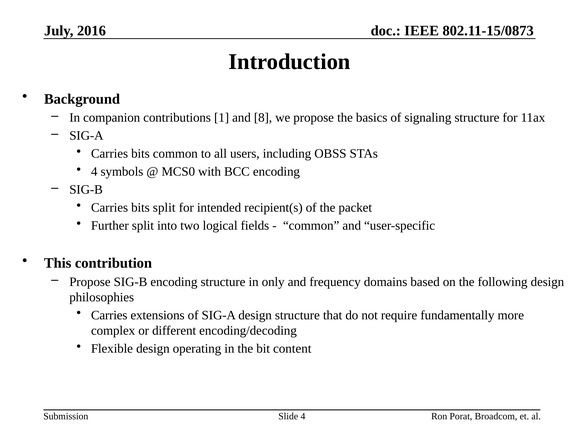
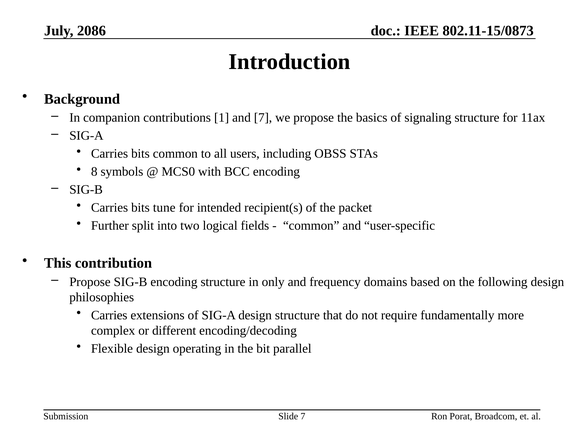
2016: 2016 -> 2086 (91, 31)
and 8: 8 -> 7 (263, 118)
4: 4 -> 8 (94, 172)
bits split: split -> tune (164, 208)
content: content -> parallel (292, 349)
Slide 4: 4 -> 7 (303, 416)
